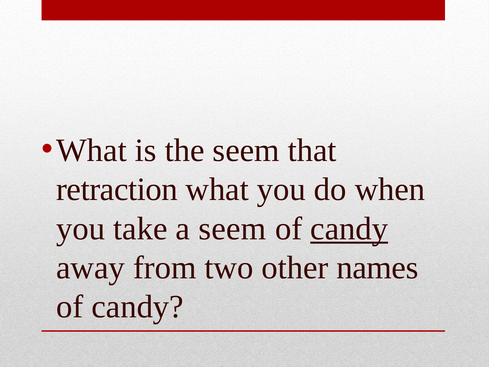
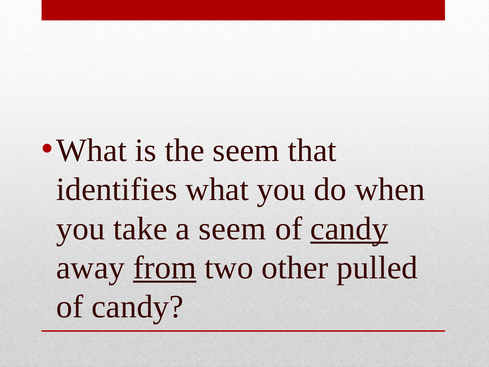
retraction: retraction -> identifies (117, 189)
from underline: none -> present (165, 268)
names: names -> pulled (377, 268)
